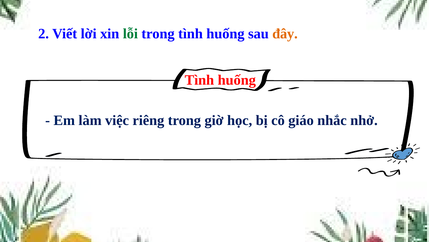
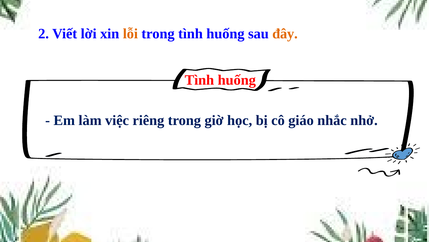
lỗi colour: green -> orange (130, 34)
